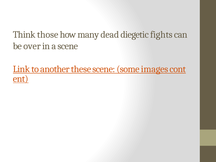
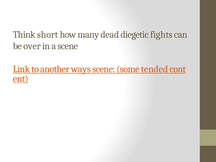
those: those -> short (48, 35)
these: these -> ways (81, 69)
images: images -> tended (155, 69)
